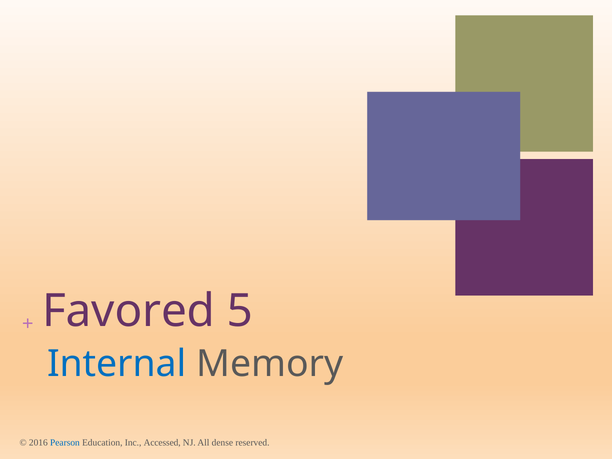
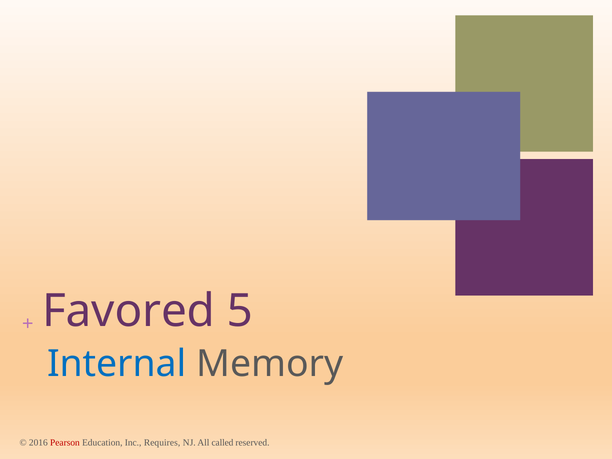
Pearson colour: blue -> red (65, 443)
Accessed: Accessed -> Requires (162, 443)
dense: dense -> called (222, 443)
